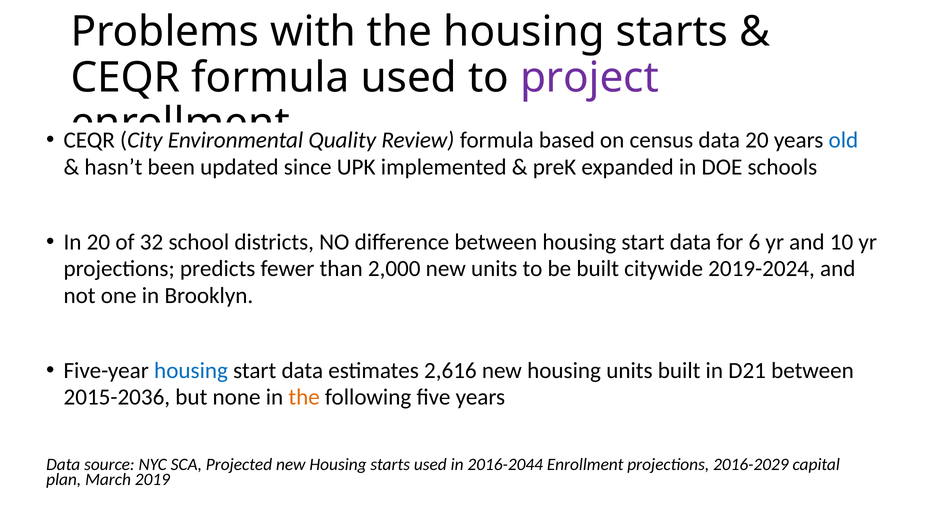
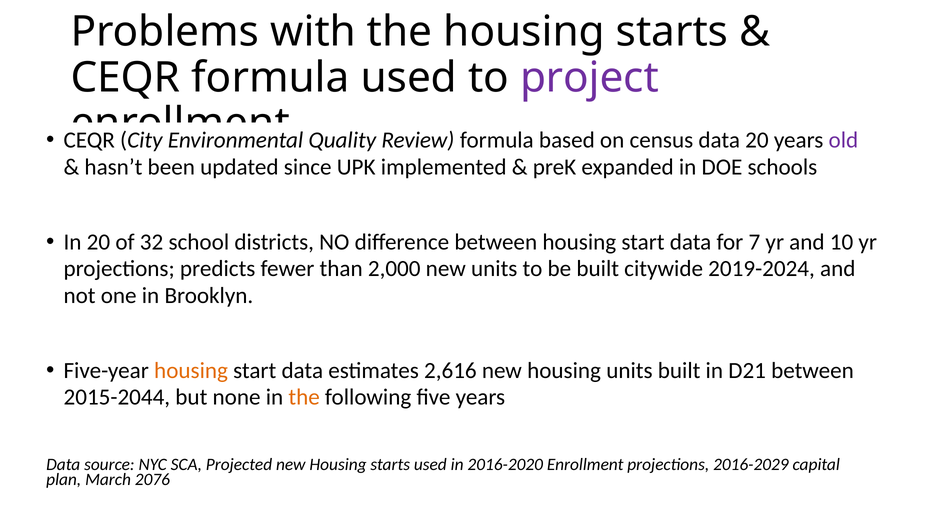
old colour: blue -> purple (843, 140)
6: 6 -> 7 (754, 242)
housing colour: blue -> orange (191, 371)
2015-2036: 2015-2036 -> 2015-2044 (117, 398)
2016-2044: 2016-2044 -> 2016-2020 (505, 465)
2019: 2019 -> 2076 (152, 480)
